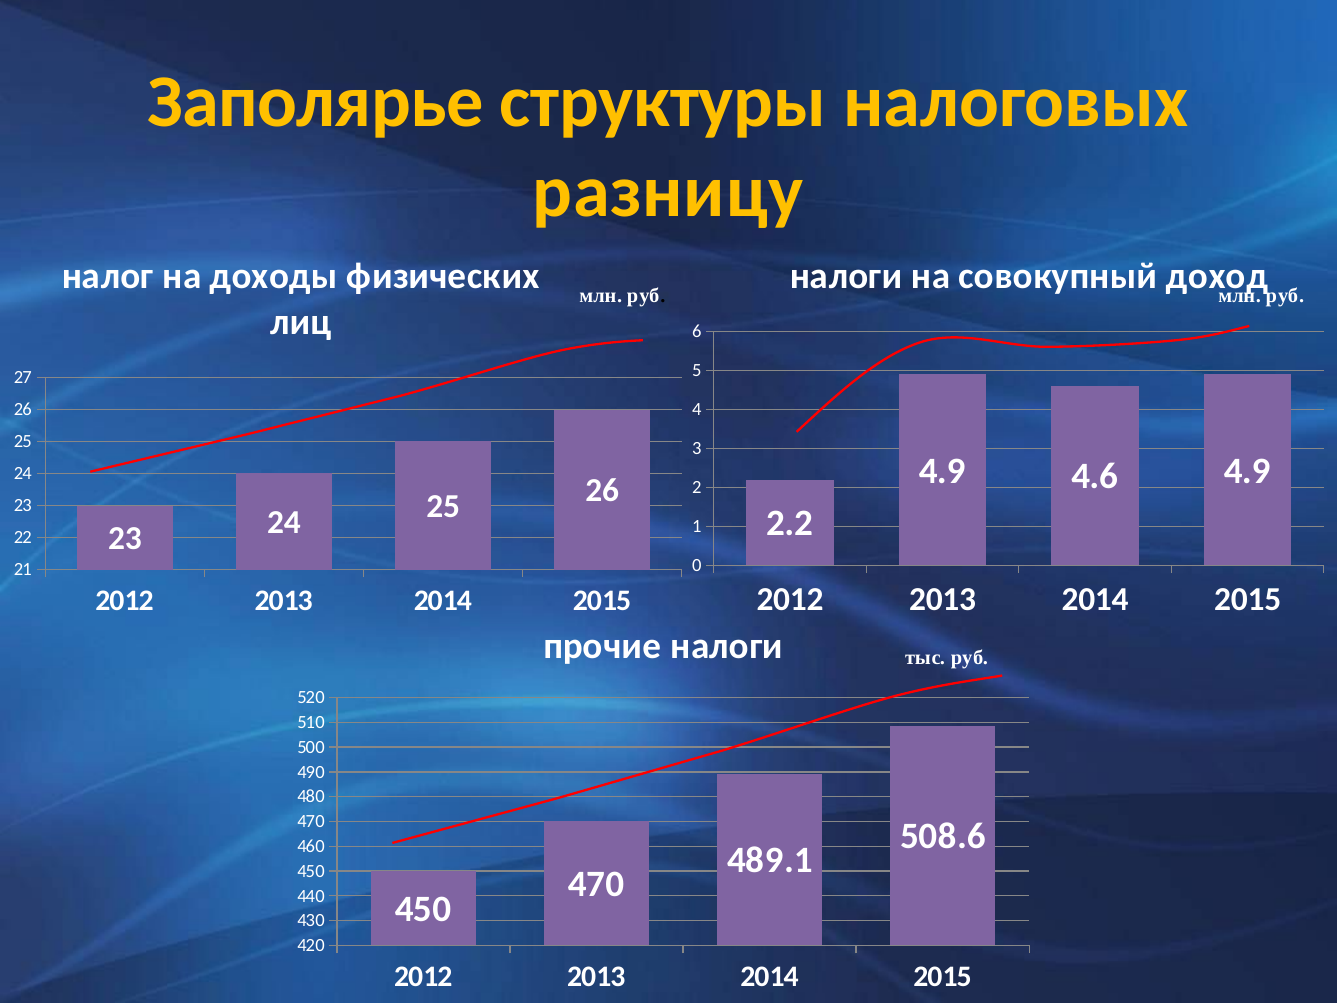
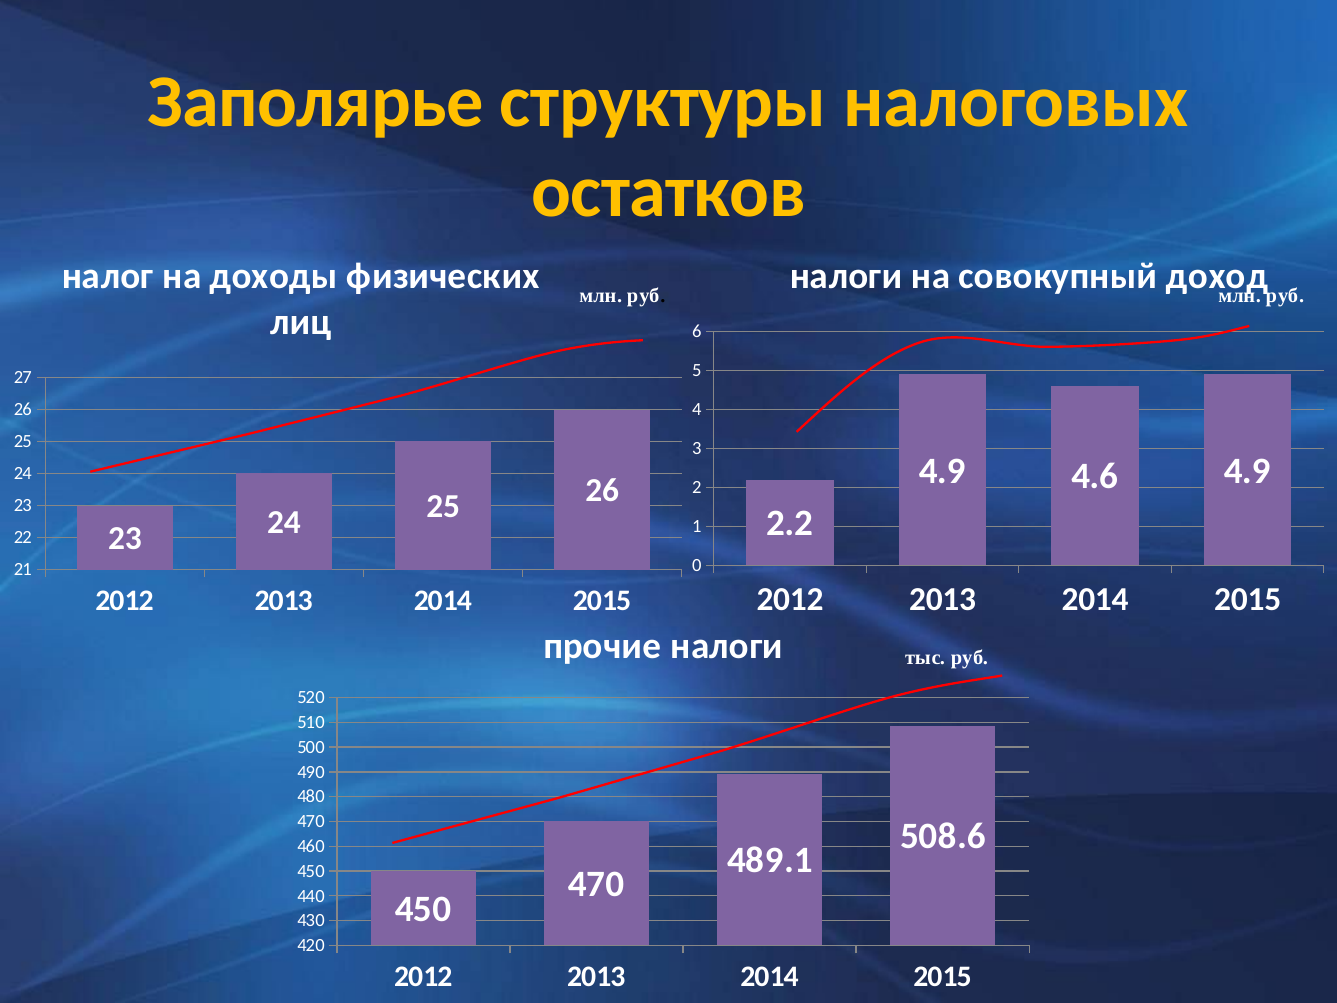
разницу: разницу -> остатков (669, 192)
